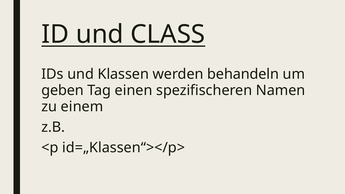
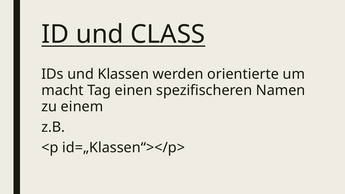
behandeln: behandeln -> orientierte (243, 74)
geben: geben -> macht (63, 90)
